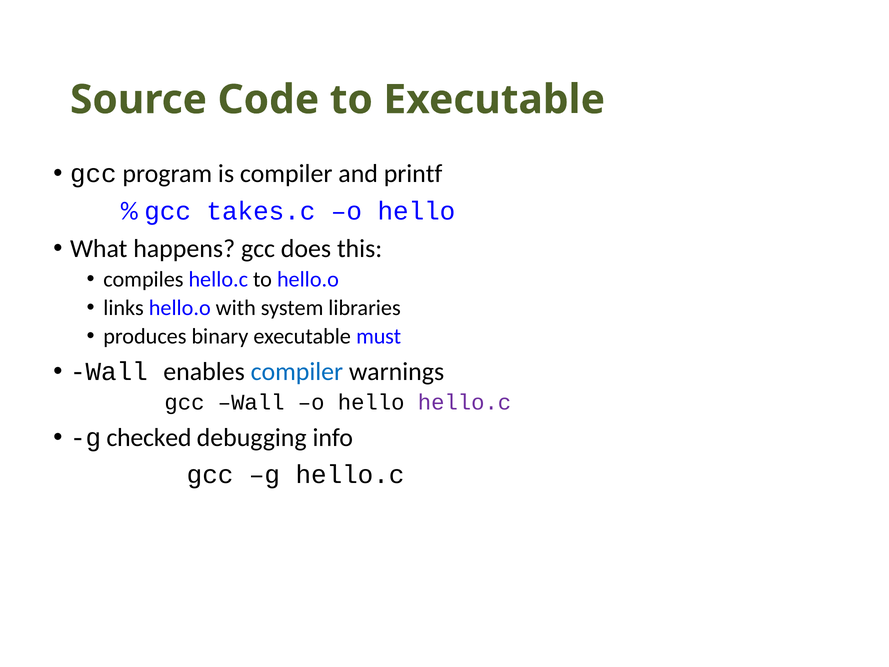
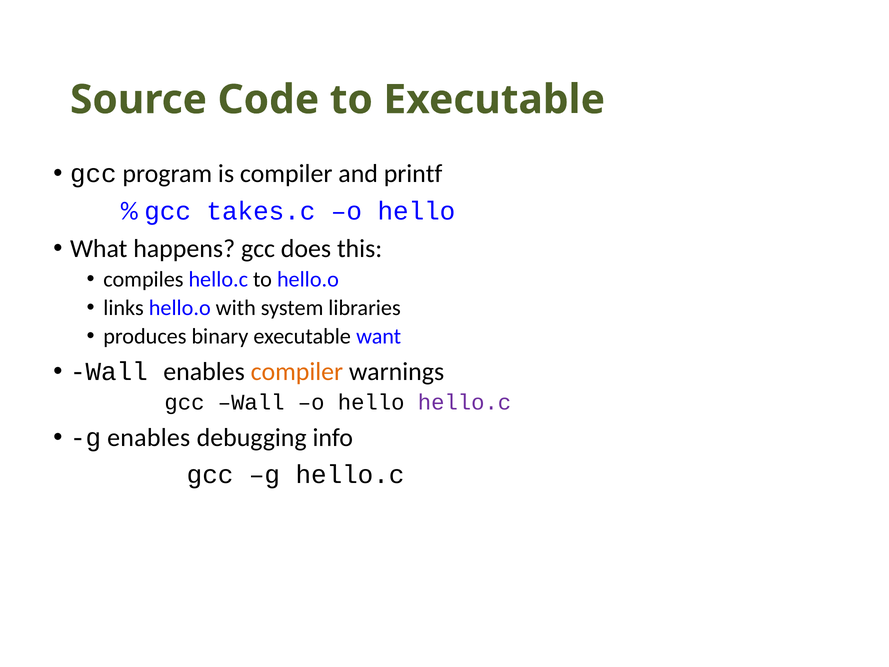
must: must -> want (379, 336)
compiler colour: blue -> orange (297, 372)
g checked: checked -> enables (149, 437)
